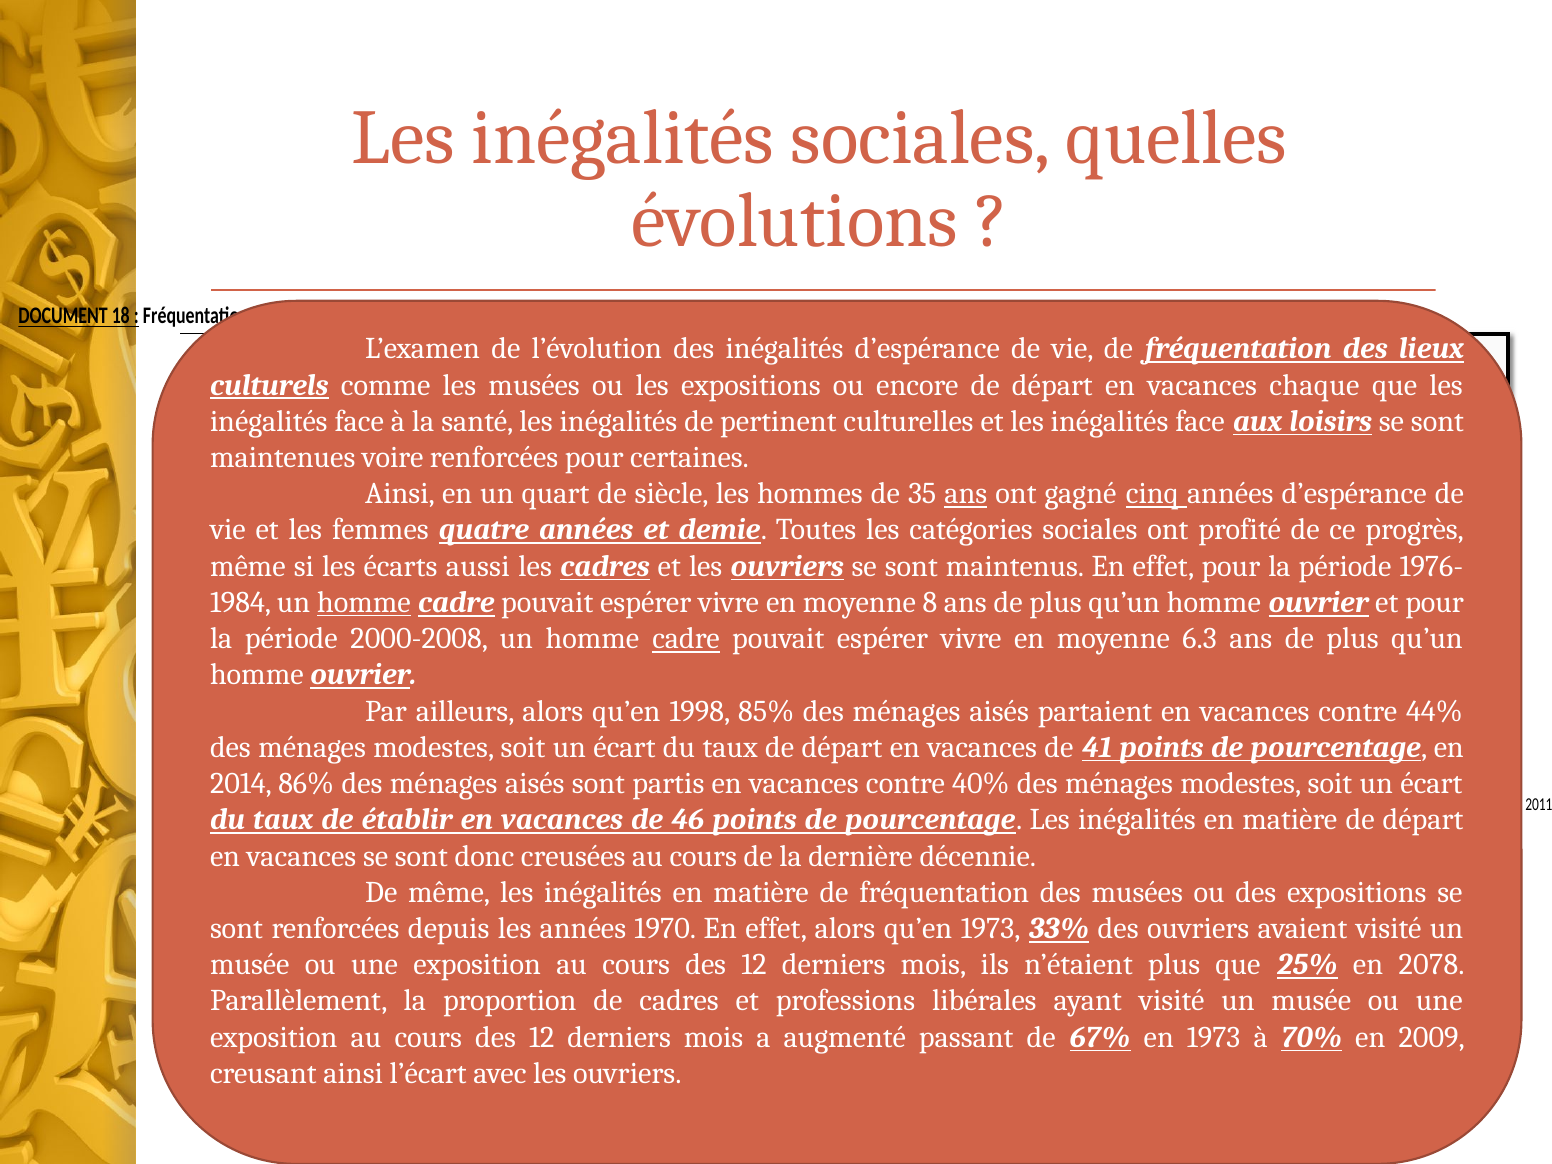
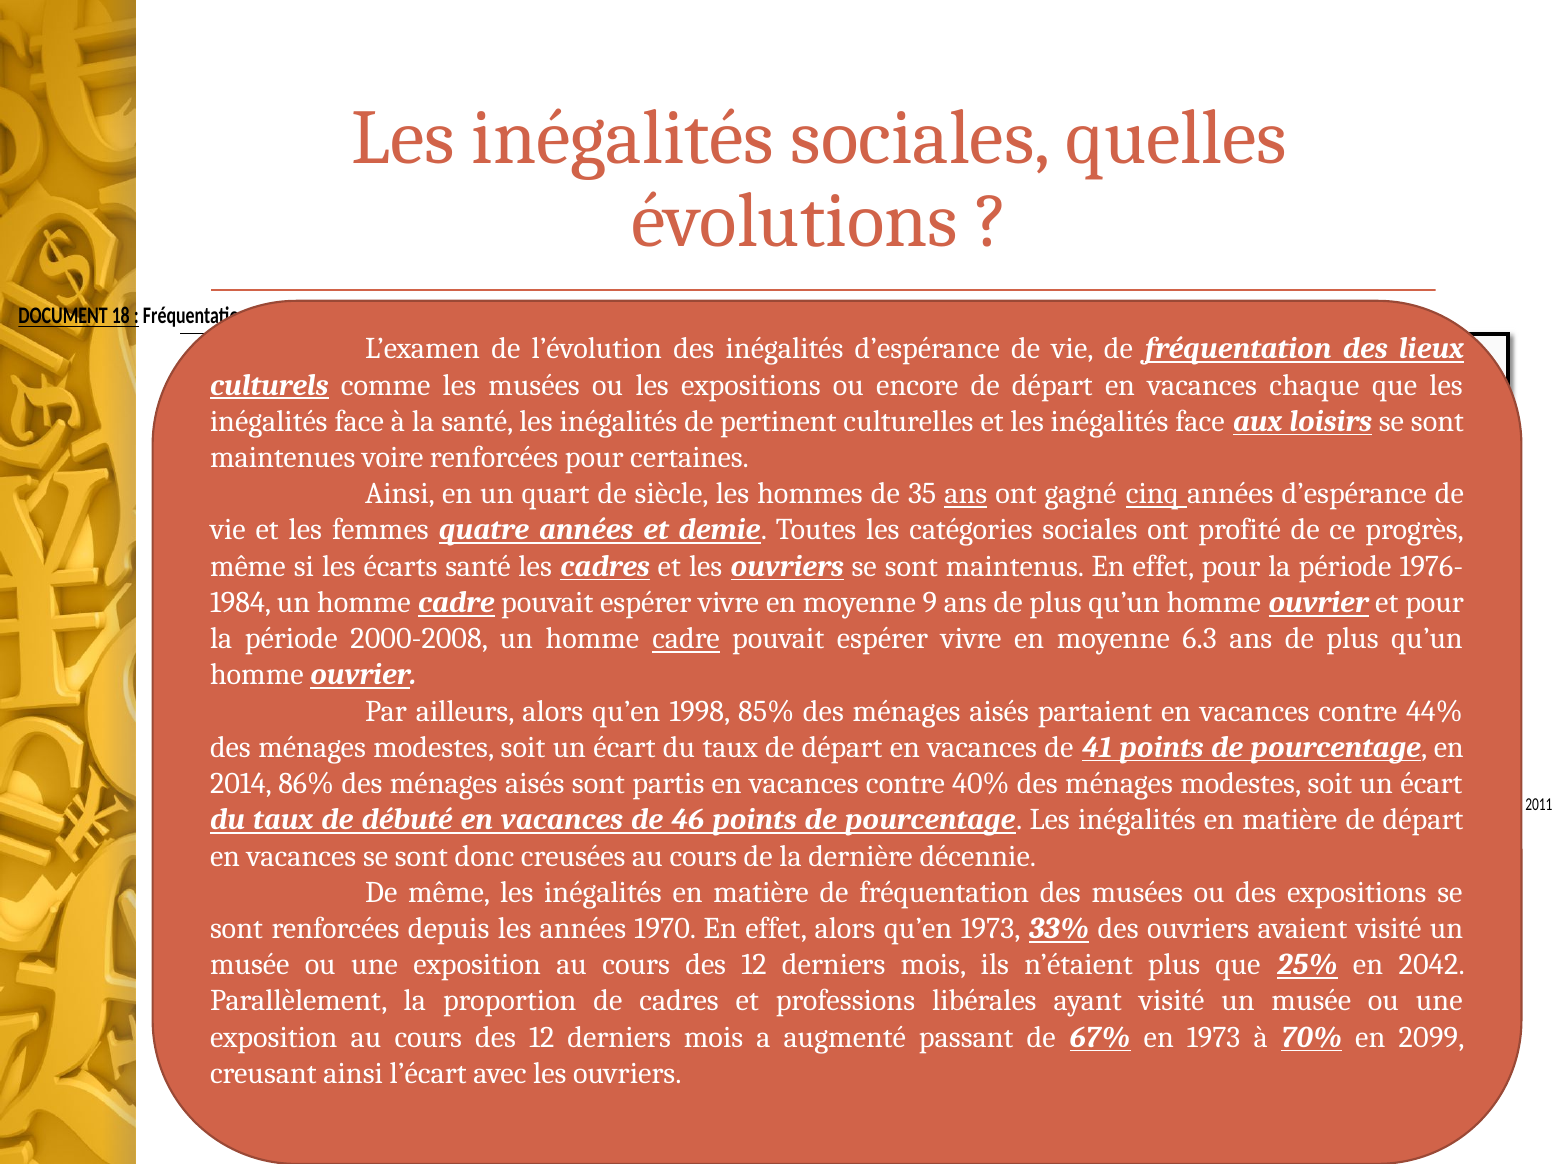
écarts aussi: aussi -> santé (478, 566)
homme underline: present -> none (364, 602)
8: 8 -> 9 (930, 602)
établir: établir -> débuté (407, 820)
2078: 2078 -> 2042 (1432, 965)
en 2009: 2009 -> 2099 (1432, 1037)
